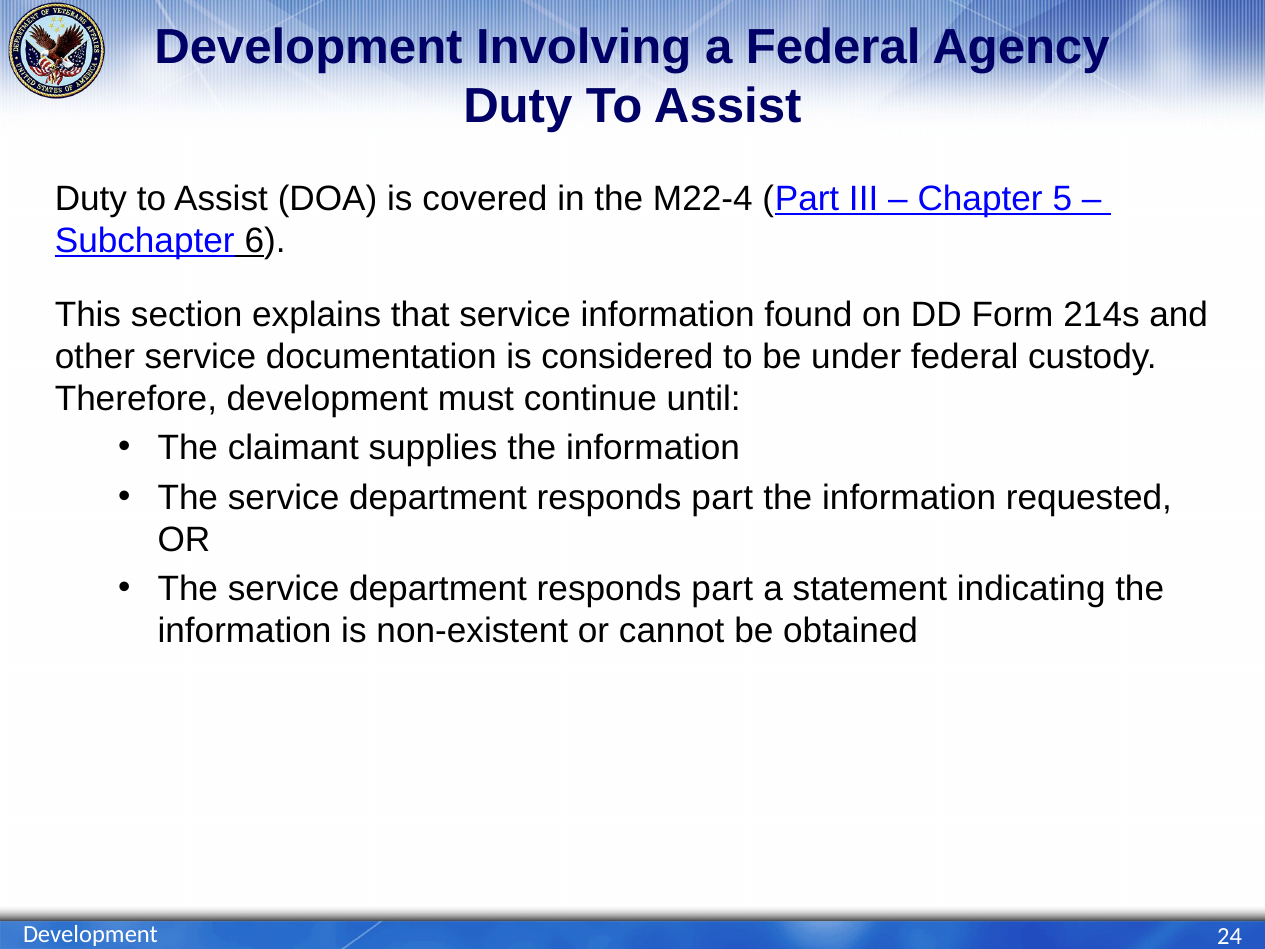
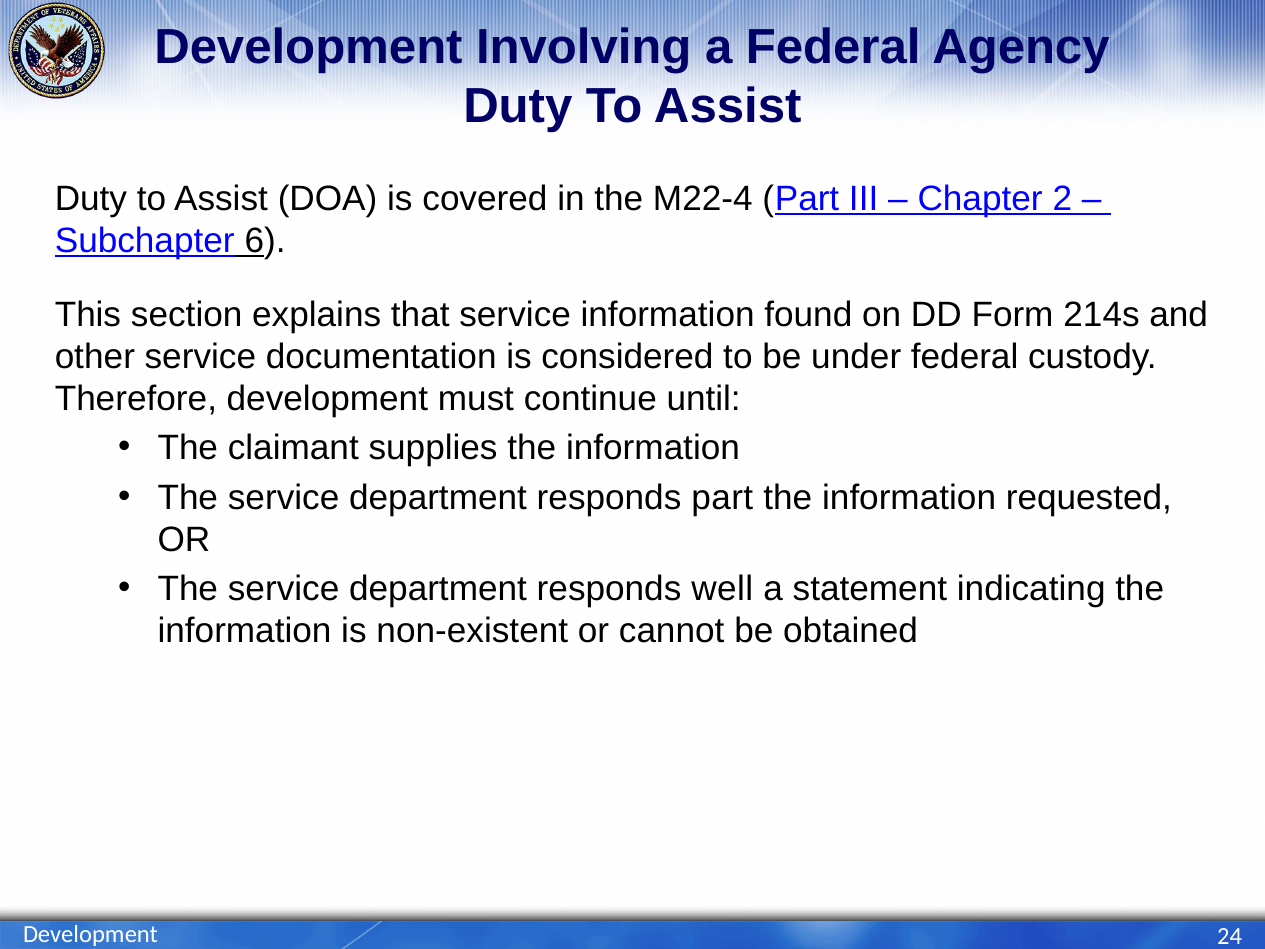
5: 5 -> 2 (1062, 199)
part: part -> well (722, 589)
